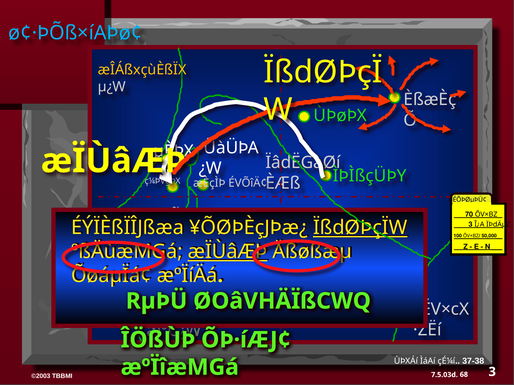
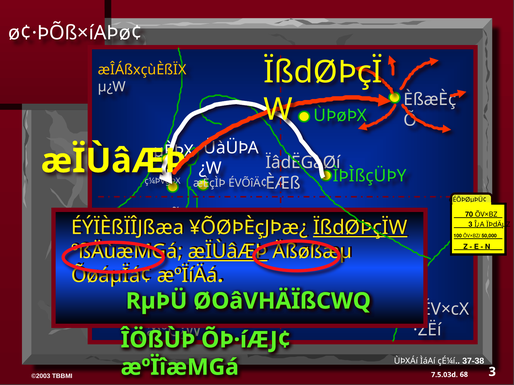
ø¢·ÞÕß×íAÞø¢ colour: light blue -> white (75, 33)
